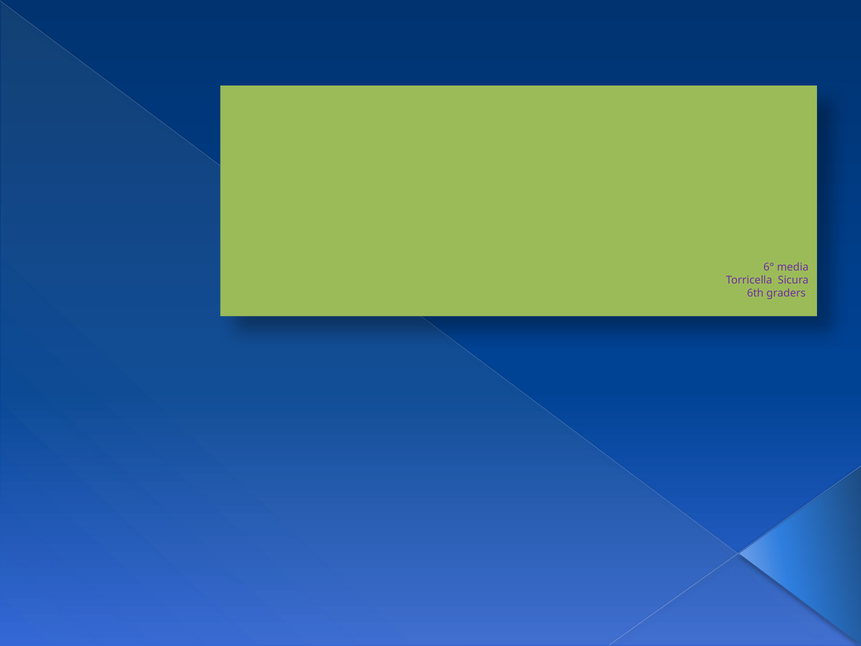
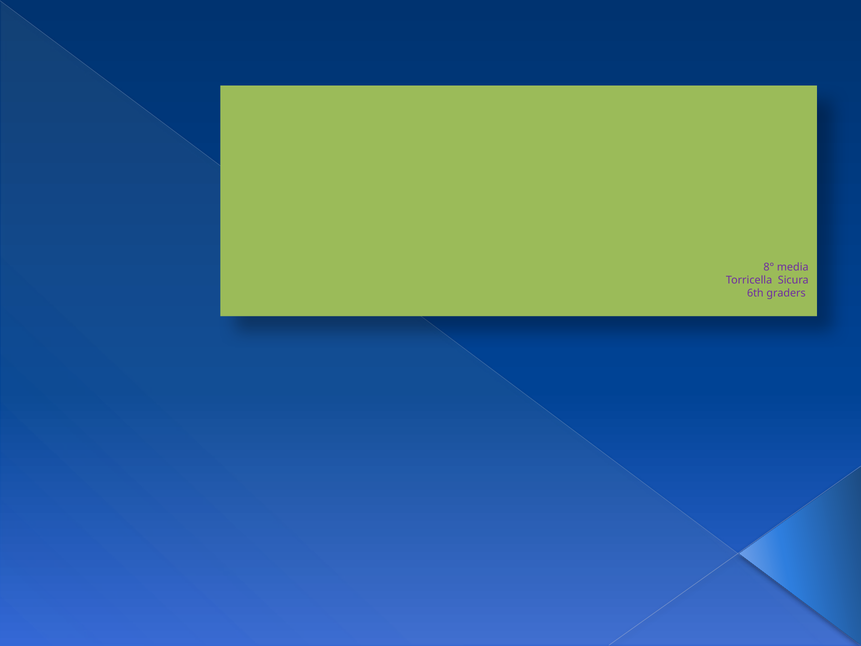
6°: 6° -> 8° (769, 267)
